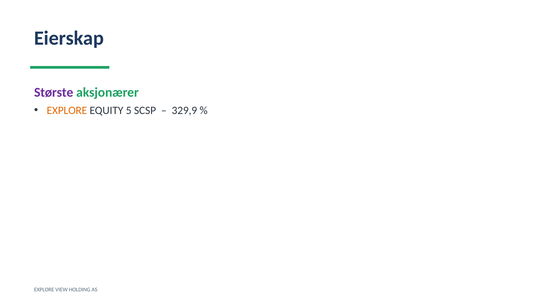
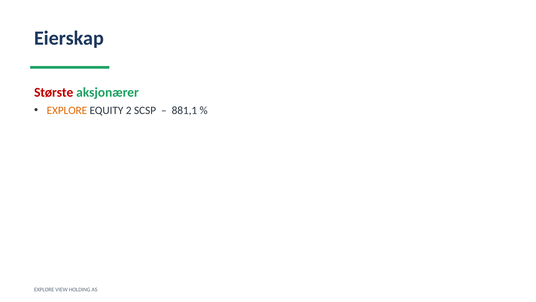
Største colour: purple -> red (54, 92)
5: 5 -> 2 (129, 110)
329,9: 329,9 -> 881,1 (184, 110)
